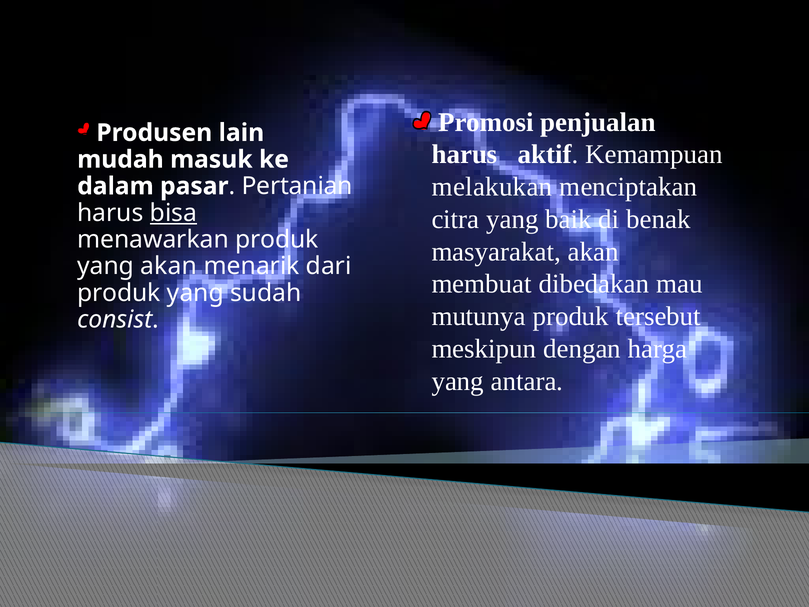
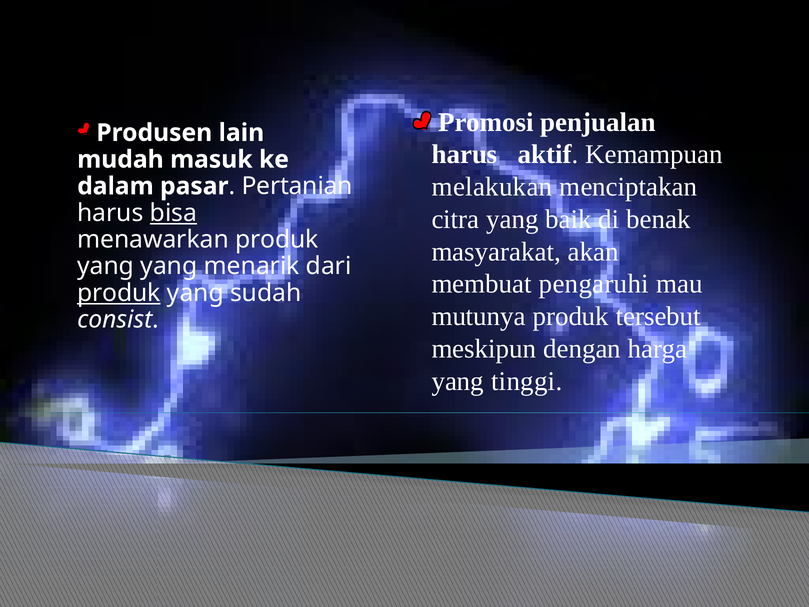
yang akan: akan -> yang (169, 266)
dibedakan: dibedakan -> pengaruhi (594, 284)
produk underline: none -> present (119, 293)
antara: antara -> tinggi (527, 381)
